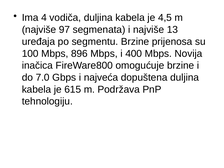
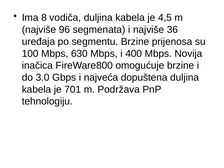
4: 4 -> 8 (44, 18)
97: 97 -> 96 (64, 30)
13: 13 -> 36 (172, 30)
896: 896 -> 630 (79, 54)
7.0: 7.0 -> 3.0 (43, 77)
615: 615 -> 701 (73, 89)
